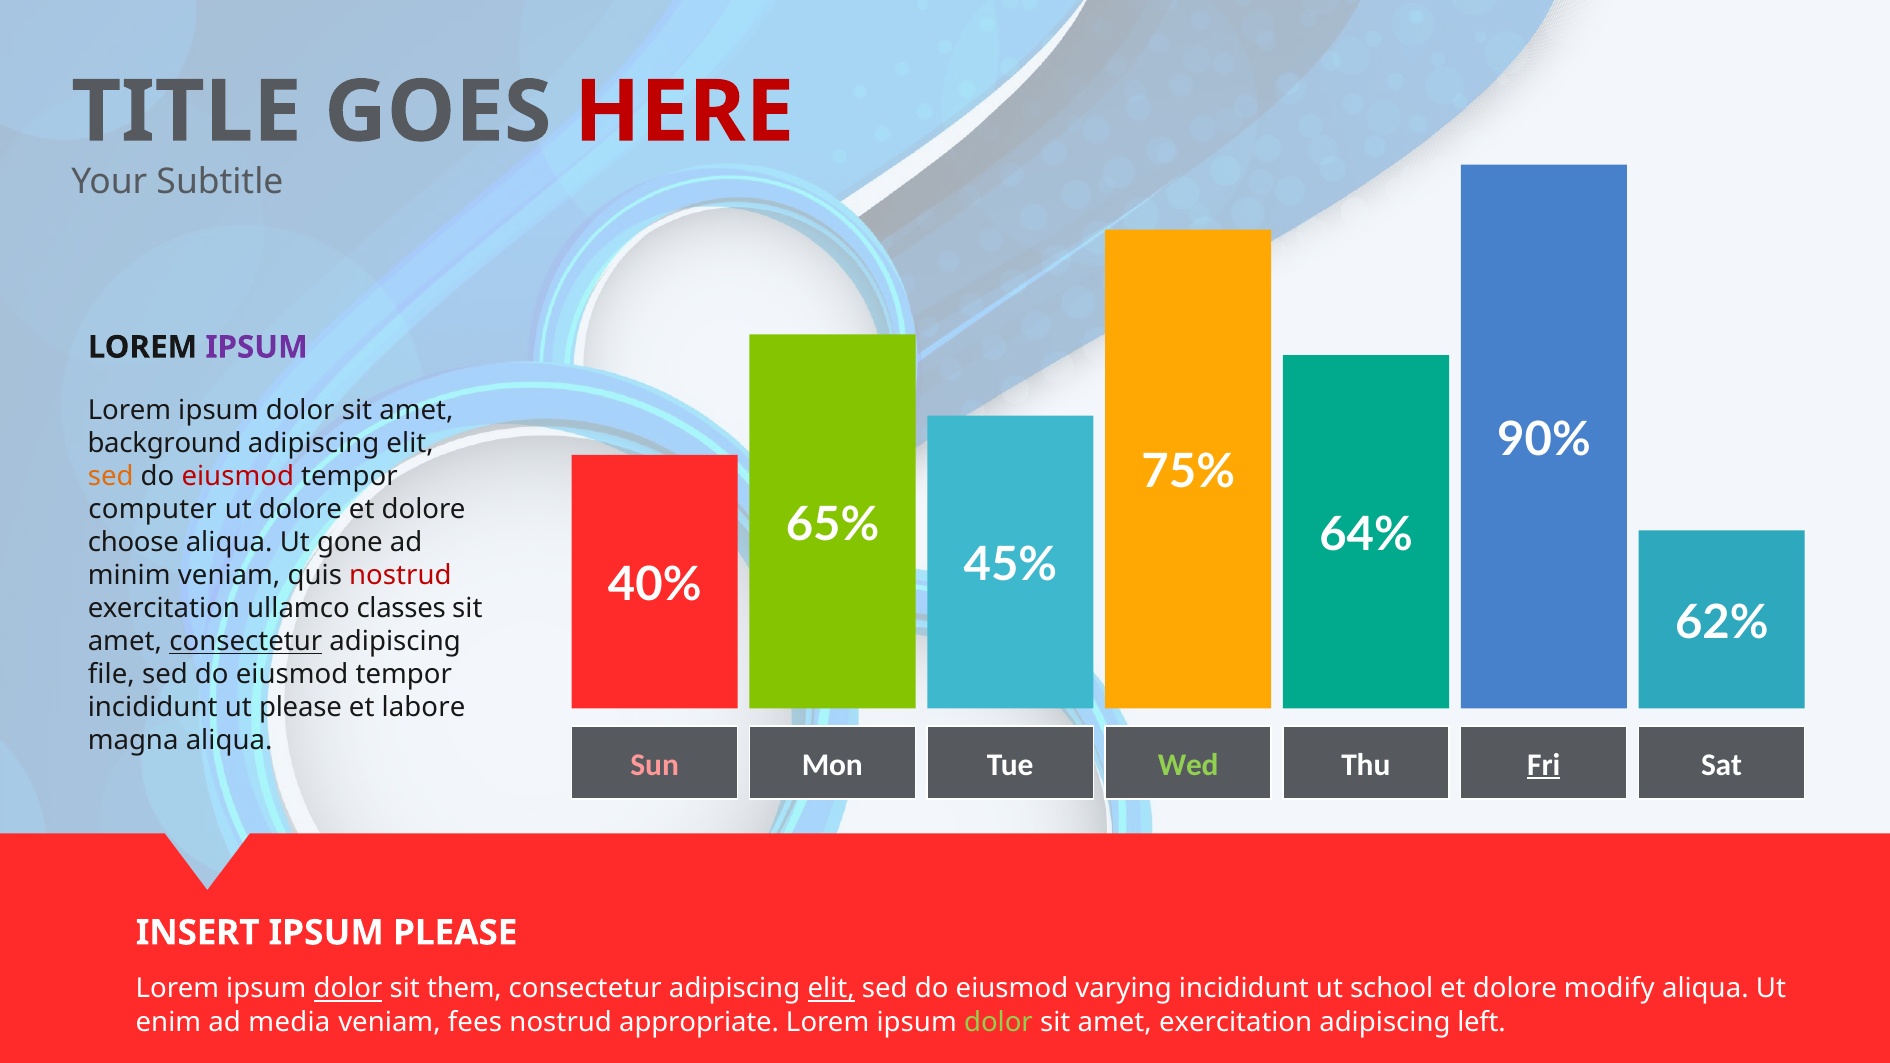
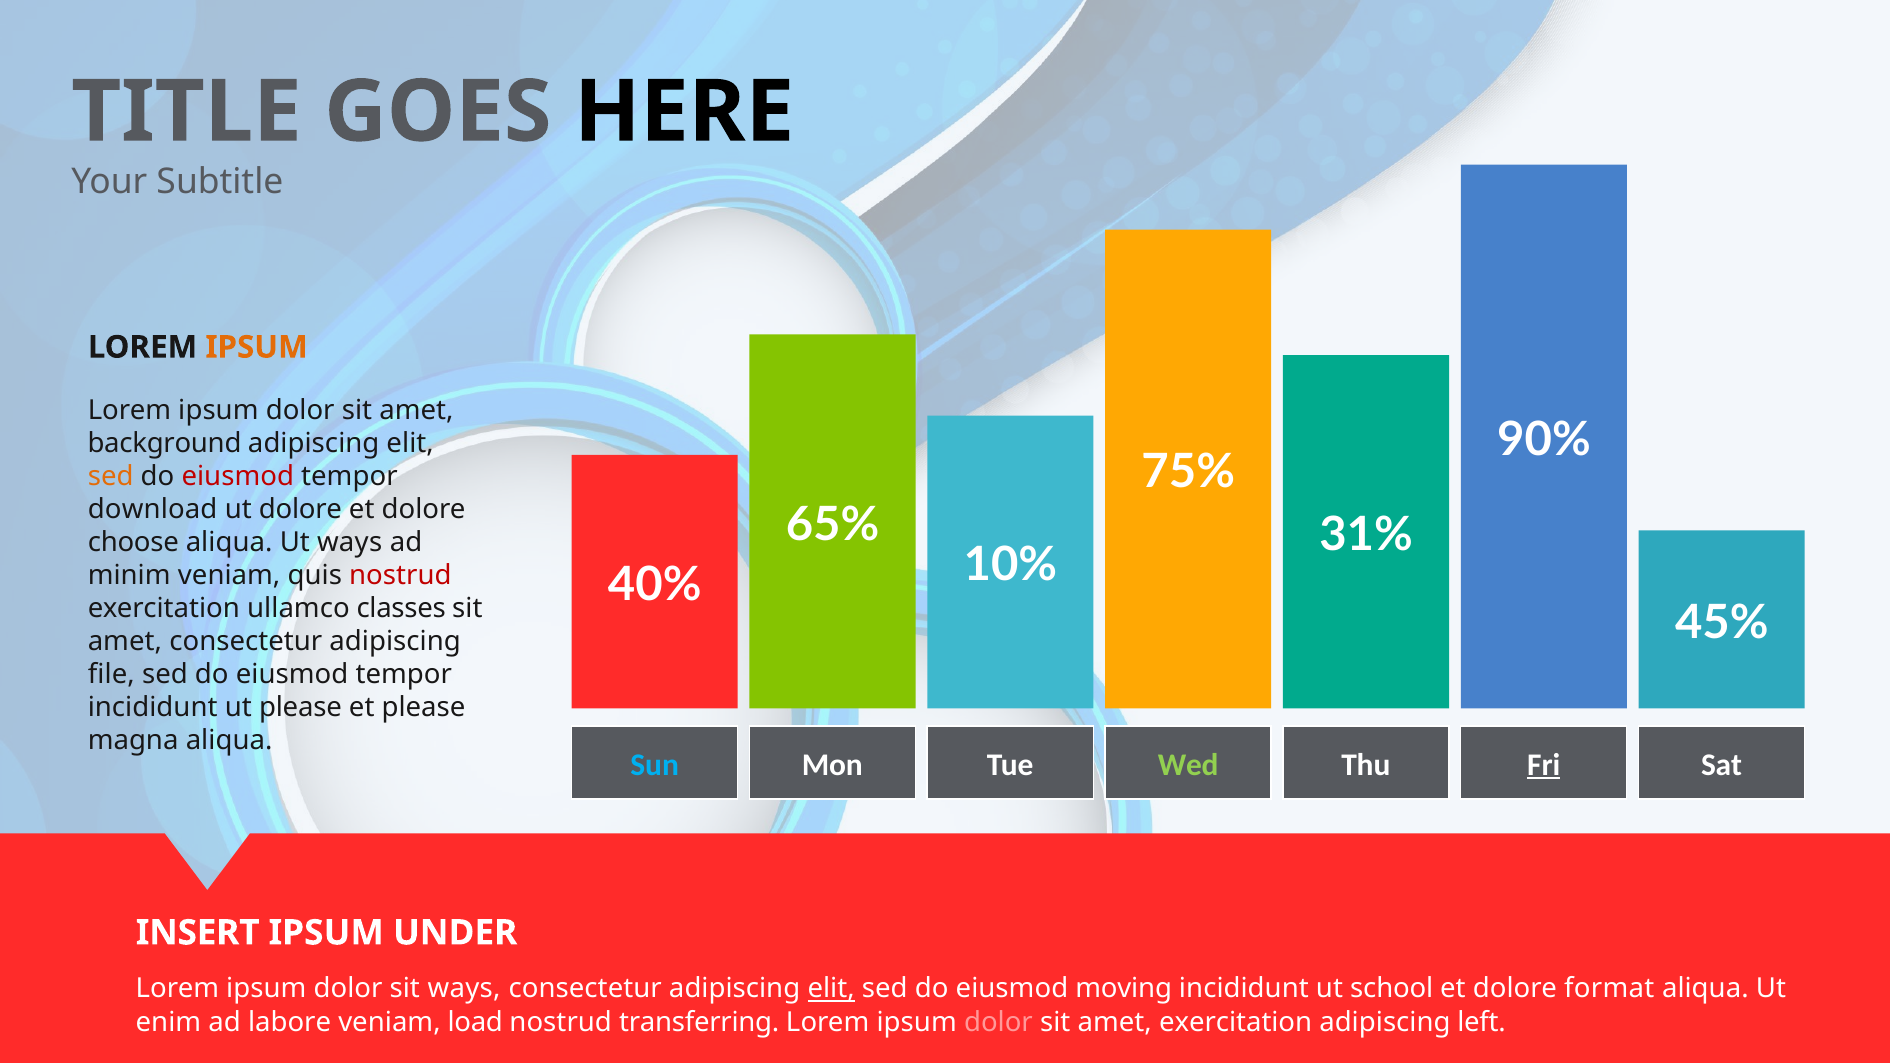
HERE colour: red -> black (684, 112)
IPSUM colour: purple -> orange (257, 347)
computer: computer -> download (153, 509)
64%: 64% -> 31% (1366, 535)
Ut gone: gone -> ways (350, 542)
45%: 45% -> 10% (1010, 565)
62%: 62% -> 45% (1722, 623)
consectetur underline: present -> none (246, 642)
et labore: labore -> please (424, 708)
Sun colour: pink -> light blue (655, 765)
IPSUM PLEASE: PLEASE -> UNDER (455, 933)
dolor underline: present -> none (348, 989)
sit them: them -> ways (464, 989)
varying: varying -> moving (1124, 989)
modify: modify -> format (1609, 989)
media: media -> labore (290, 1022)
fees: fees -> load (475, 1022)
appropriate: appropriate -> transferring (699, 1022)
dolor colour: light green -> pink (999, 1022)
